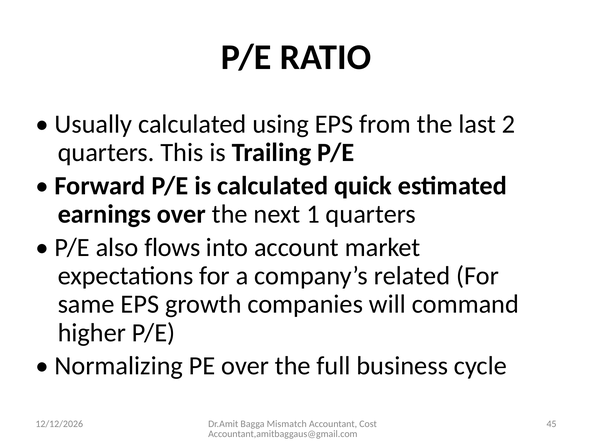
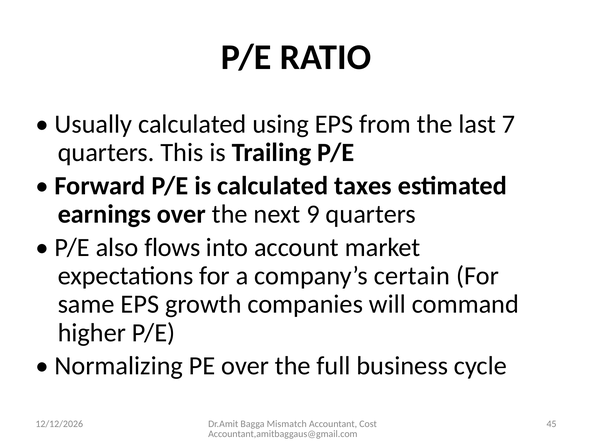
2: 2 -> 7 (509, 124)
quick: quick -> taxes (363, 186)
1: 1 -> 9 (313, 214)
related: related -> certain (412, 276)
